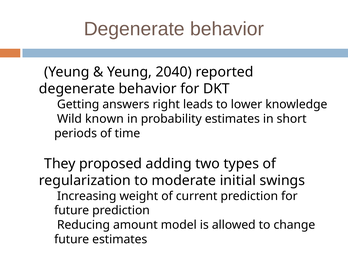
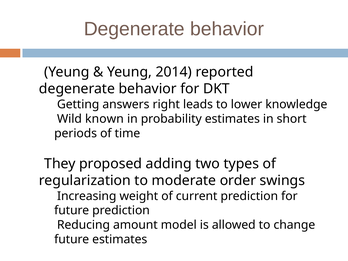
2040: 2040 -> 2014 (174, 72)
initial: initial -> order (238, 180)
